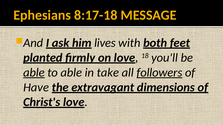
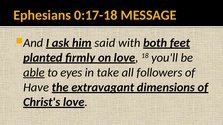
8:17-18: 8:17-18 -> 0:17-18 (96, 15)
lives: lives -> said (105, 43)
to able: able -> eyes (71, 73)
followers underline: present -> none (159, 73)
